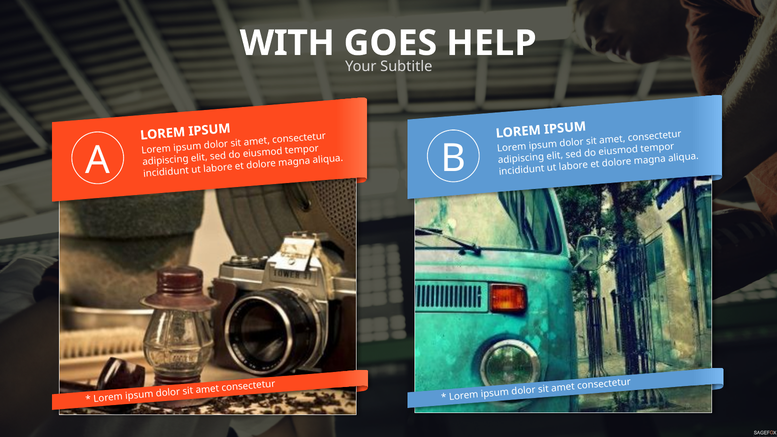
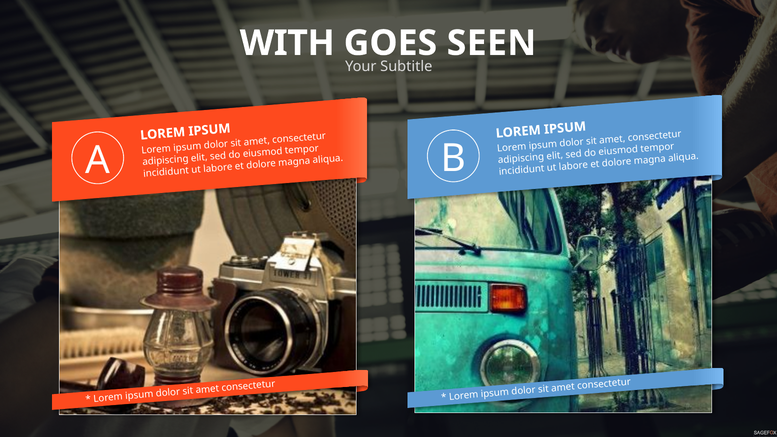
HELP: HELP -> SEEN (491, 43)
